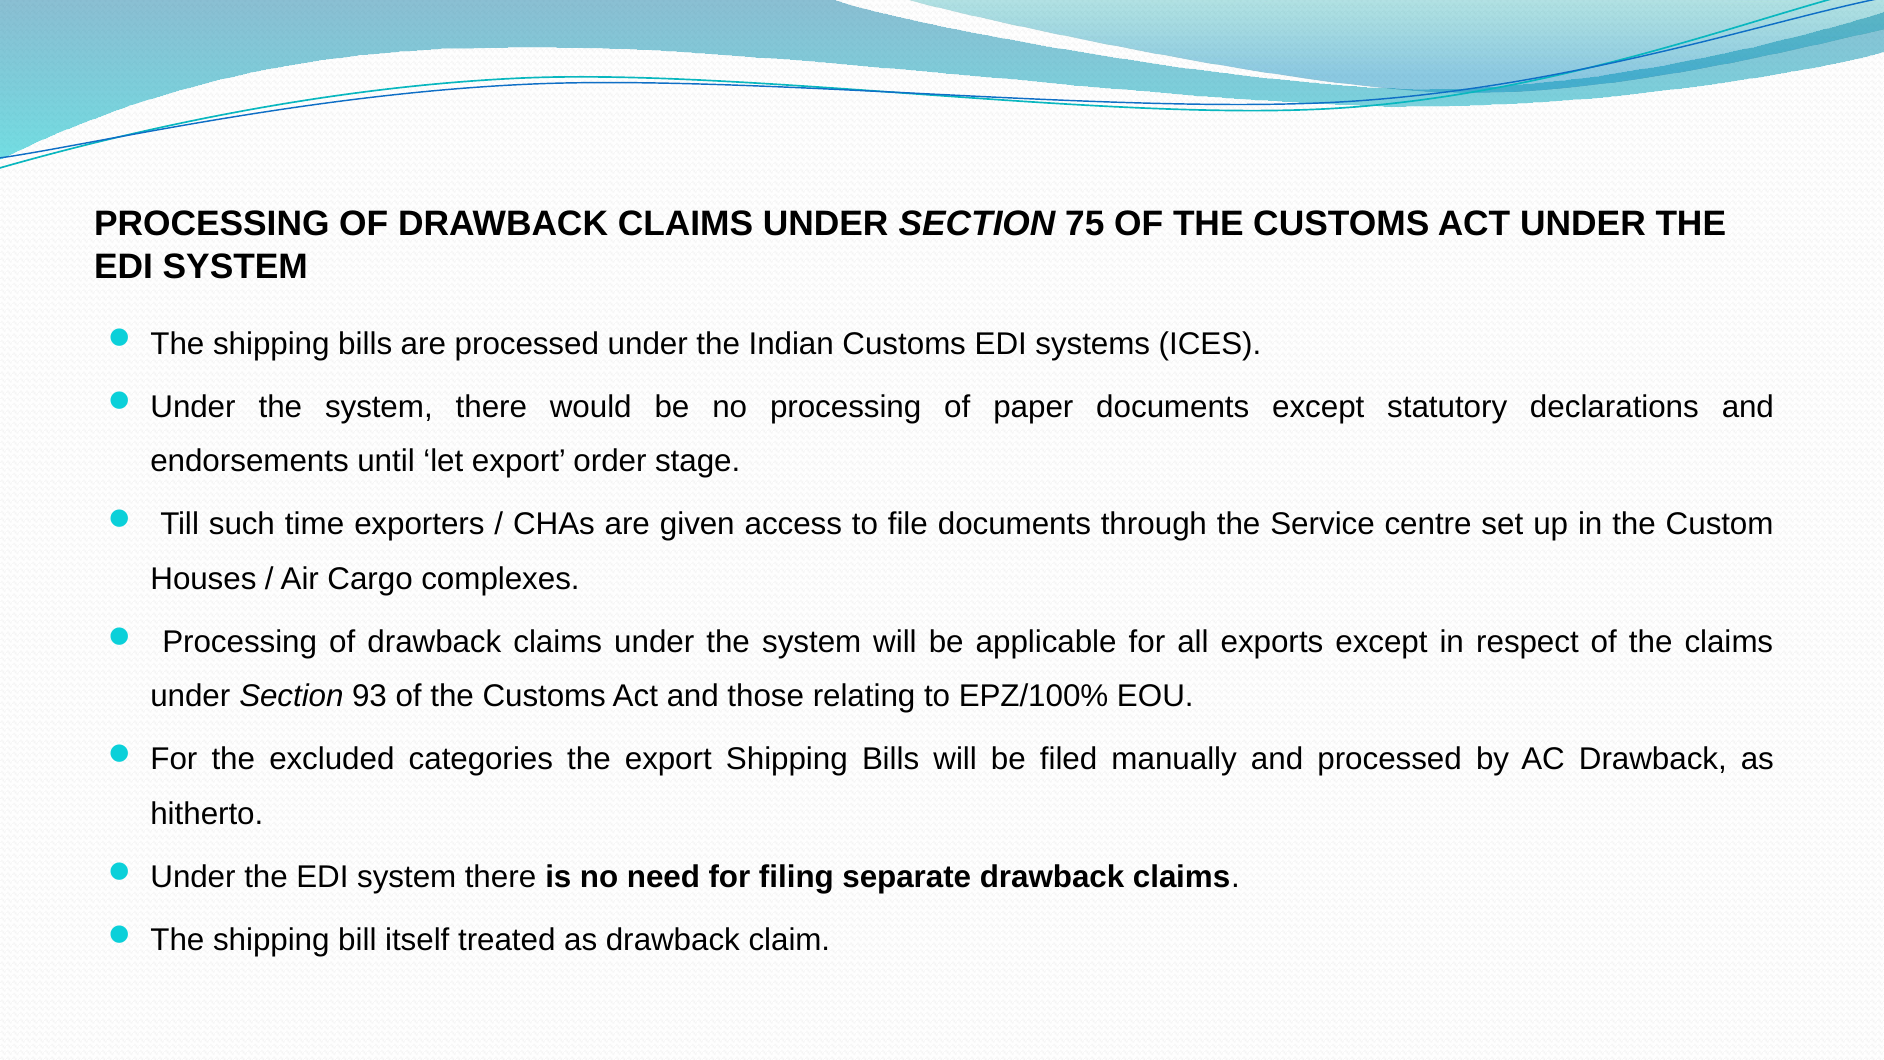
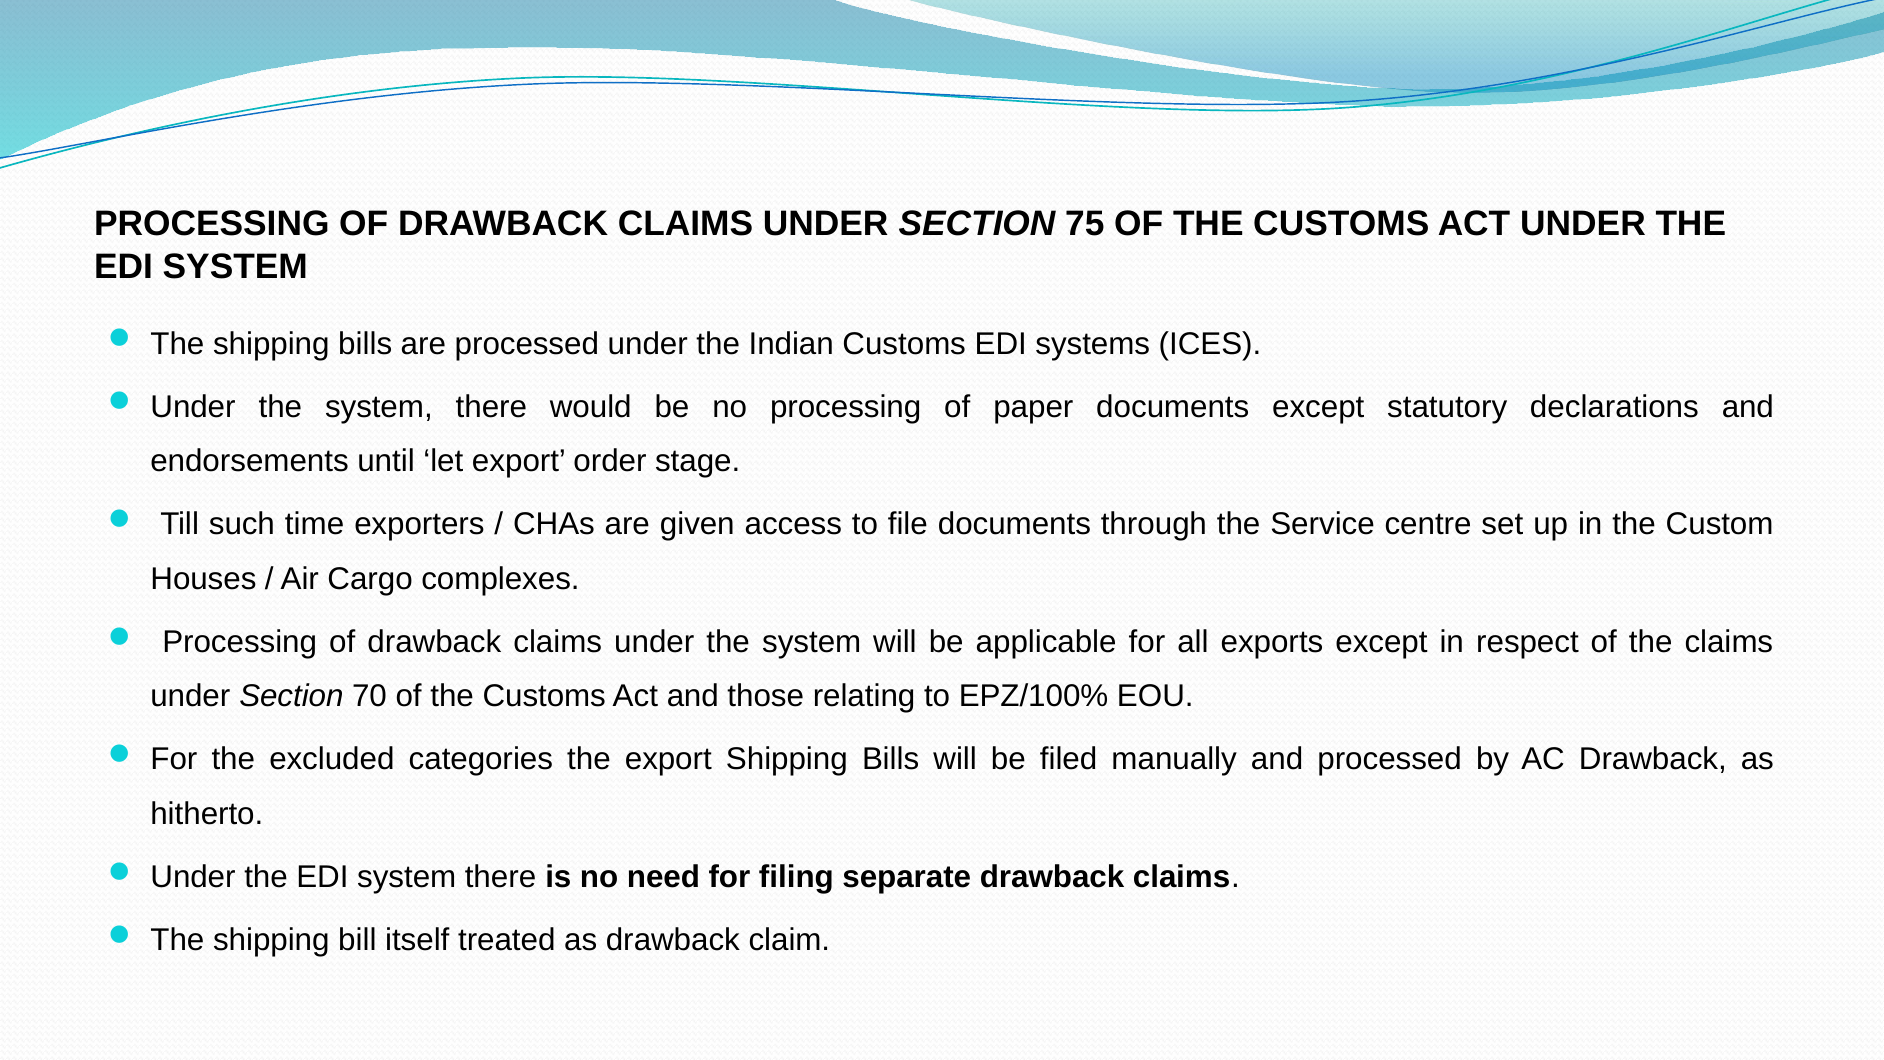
93: 93 -> 70 (369, 696)
